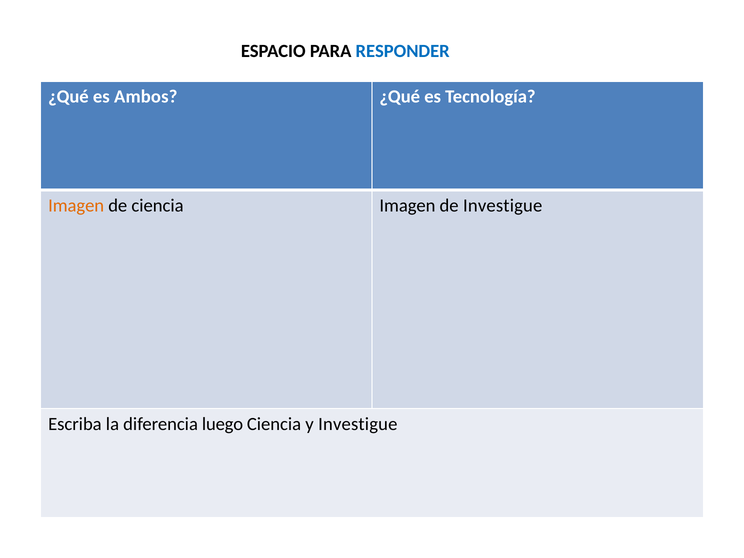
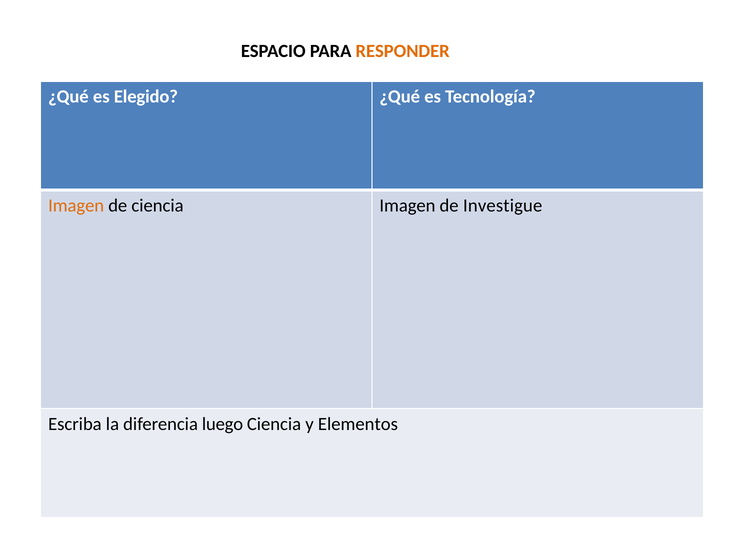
RESPONDER colour: blue -> orange (403, 51)
Ambos: Ambos -> Elegido (146, 97)
y Investigue: Investigue -> Elementos (358, 424)
